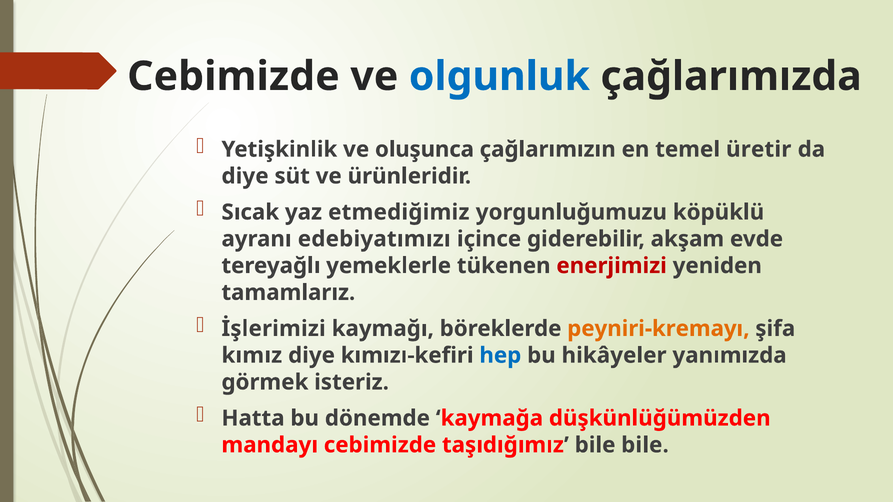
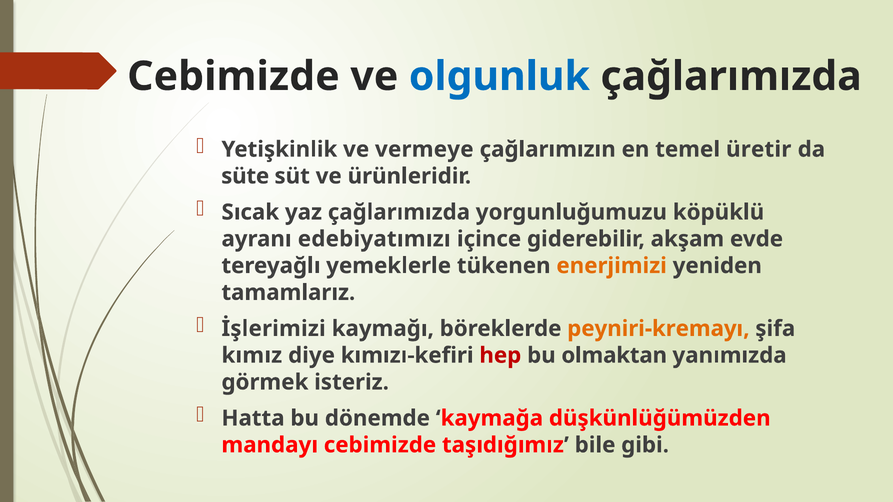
oluşunca: oluşunca -> vermeye (424, 149)
diye: diye -> süte (245, 176)
yaz etmediğimiz: etmediğimiz -> çağlarımızda (399, 212)
enerjimizi colour: red -> orange (612, 266)
hep colour: blue -> red (500, 356)
hikâyeler: hikâyeler -> olmaktan (614, 356)
bile bile: bile -> gibi (645, 445)
